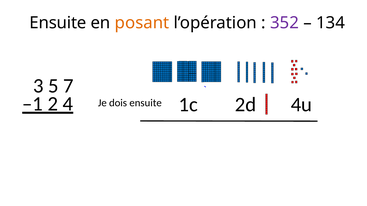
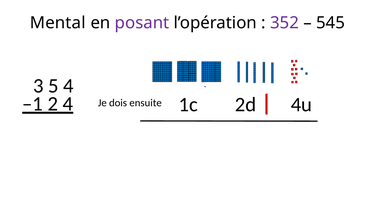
Ensuite: Ensuite -> Mental (58, 23)
posant colour: orange -> purple (142, 23)
134: 134 -> 545 (331, 23)
5 7: 7 -> 4 (68, 86)
